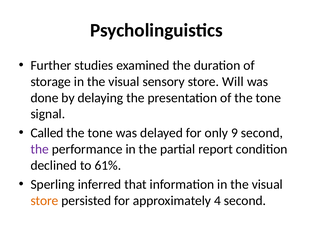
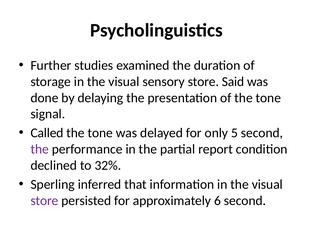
Will: Will -> Said (233, 82)
9: 9 -> 5 (234, 133)
61%: 61% -> 32% (108, 165)
store colour: orange -> purple (44, 200)
4: 4 -> 6 (217, 200)
